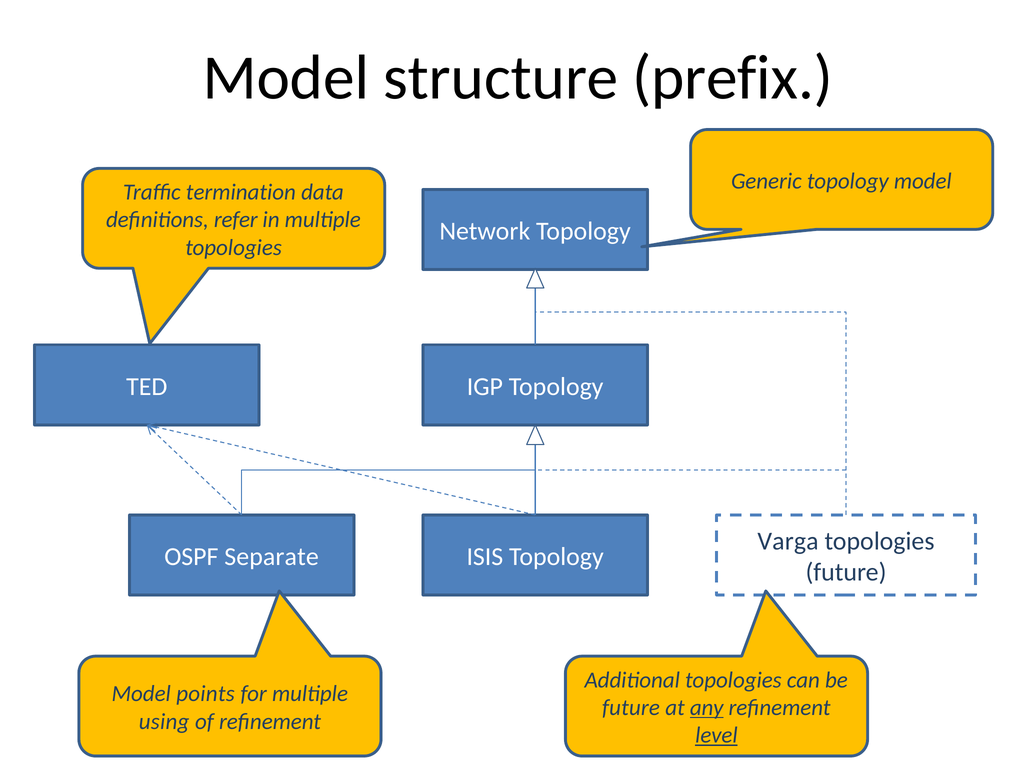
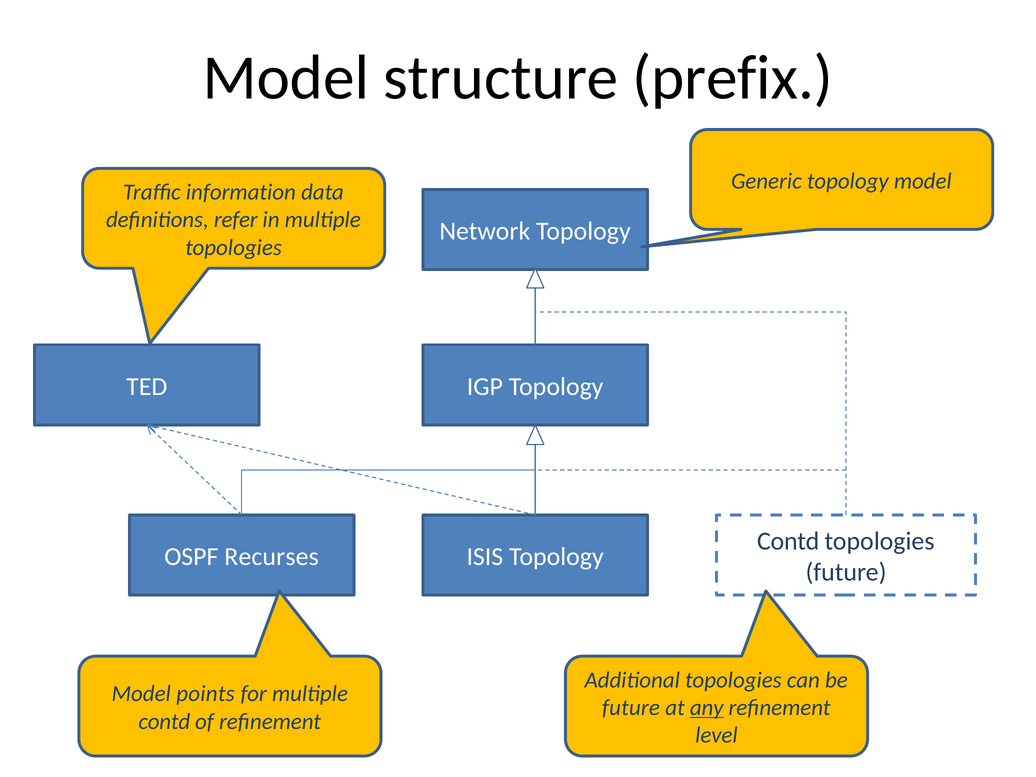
termination: termination -> information (241, 192)
Varga: Varga -> Contd (788, 541)
Separate: Separate -> Recurses (272, 557)
using: using -> contd (164, 721)
level underline: present -> none (716, 735)
